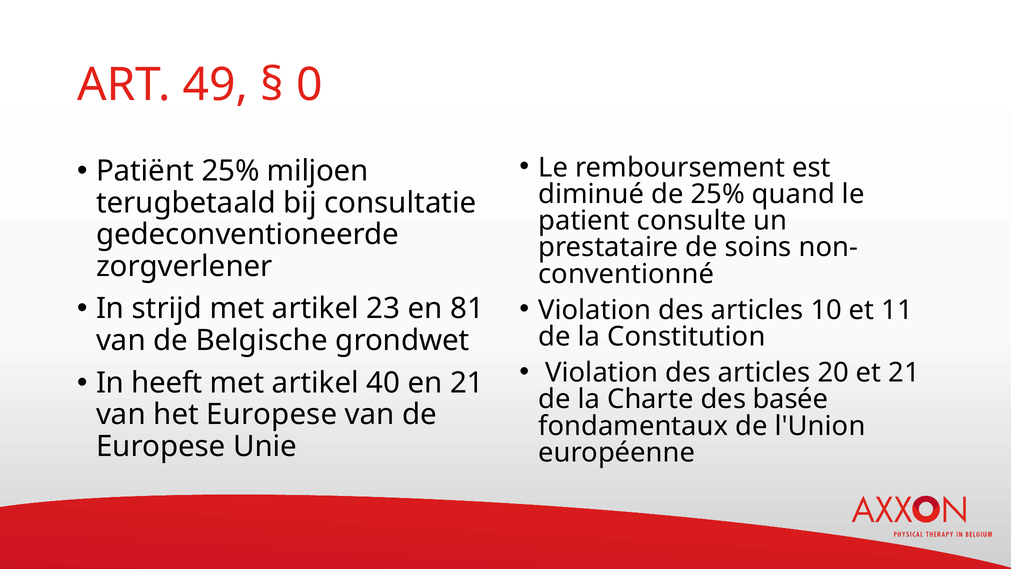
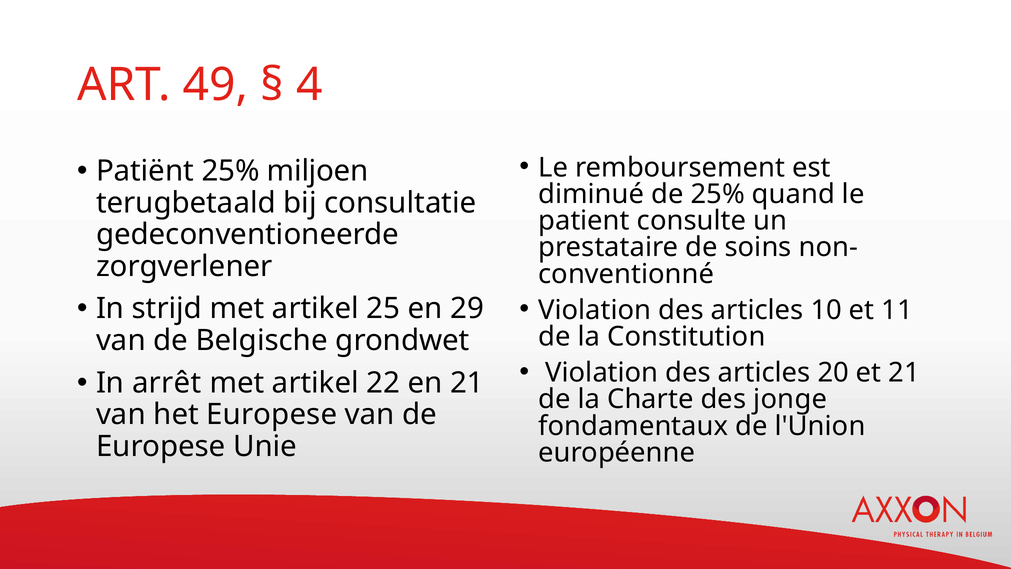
0: 0 -> 4 (309, 85)
23: 23 -> 25 (383, 309)
81: 81 -> 29 (467, 309)
heeft: heeft -> arrêt (167, 383)
40: 40 -> 22 (383, 383)
basée: basée -> jonge (790, 399)
